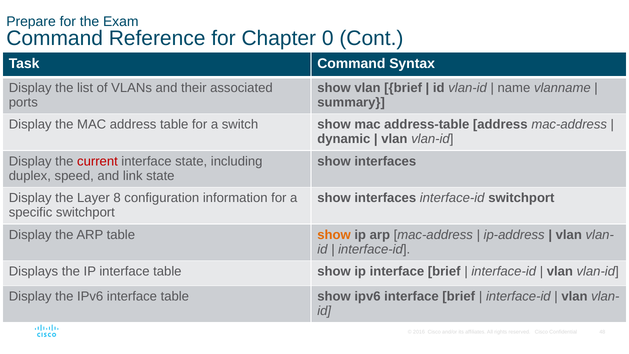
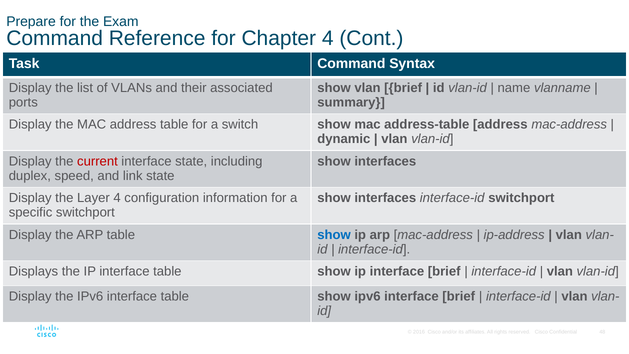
Chapter 0: 0 -> 4 (328, 38)
Layer 8: 8 -> 4 (117, 198)
show colour: orange -> blue (334, 235)
